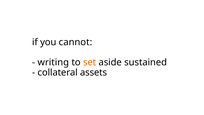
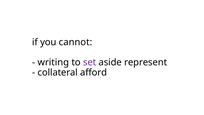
set colour: orange -> purple (90, 62)
sustained: sustained -> represent (146, 62)
assets: assets -> afford (94, 72)
